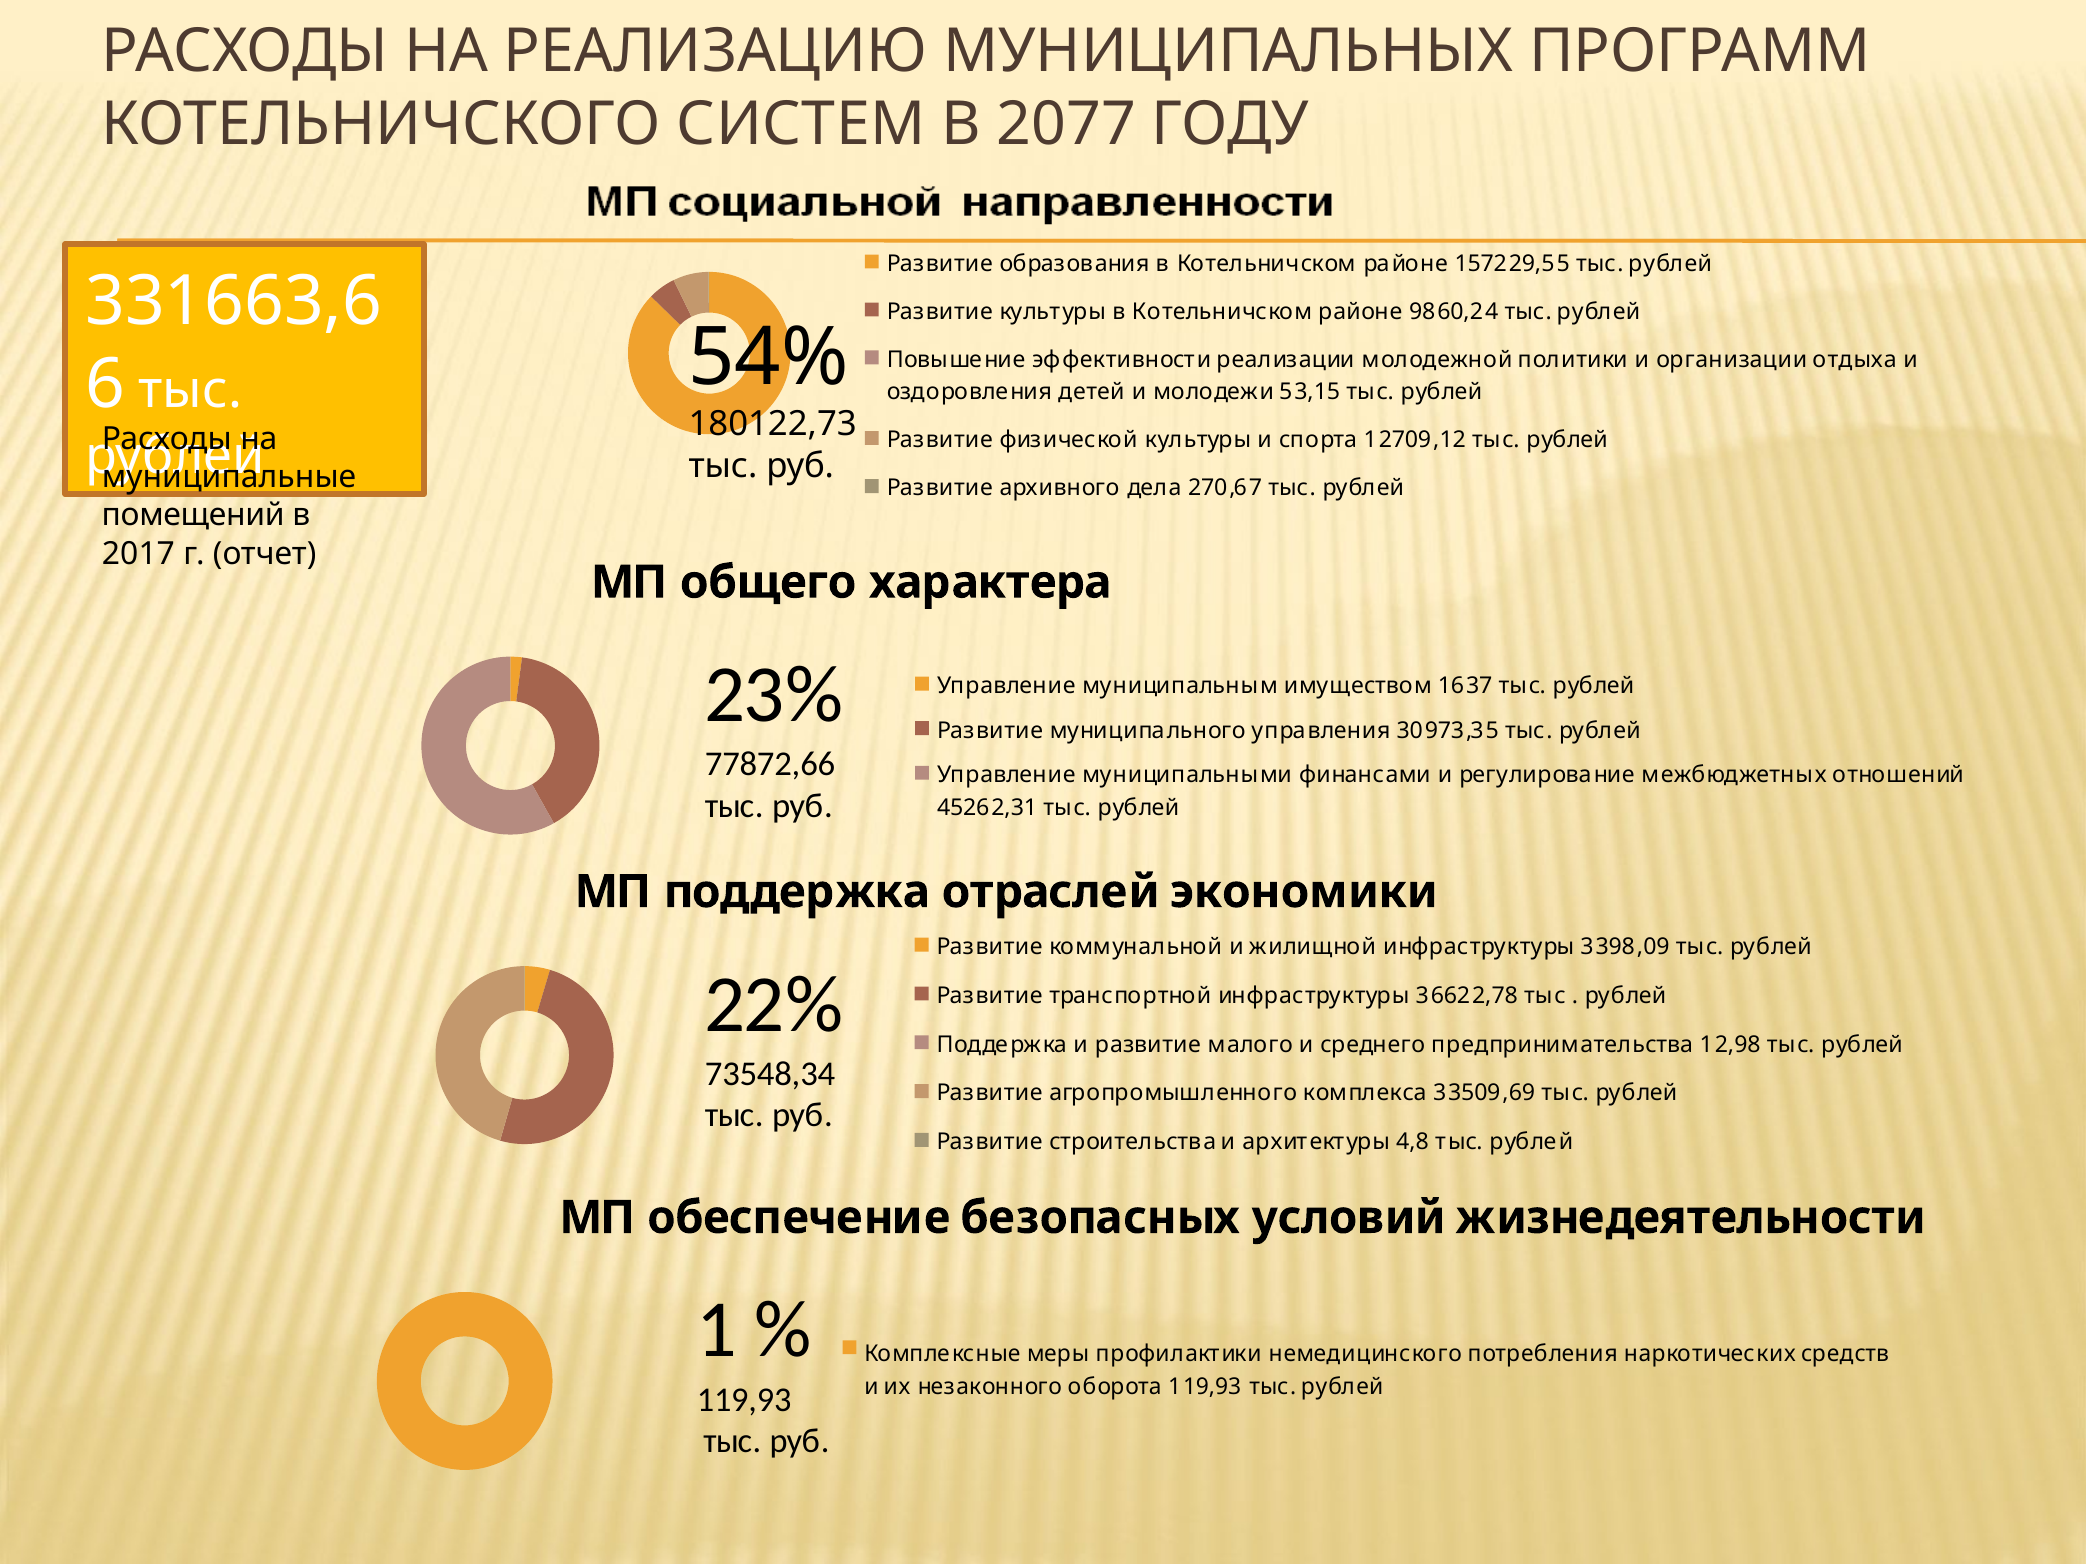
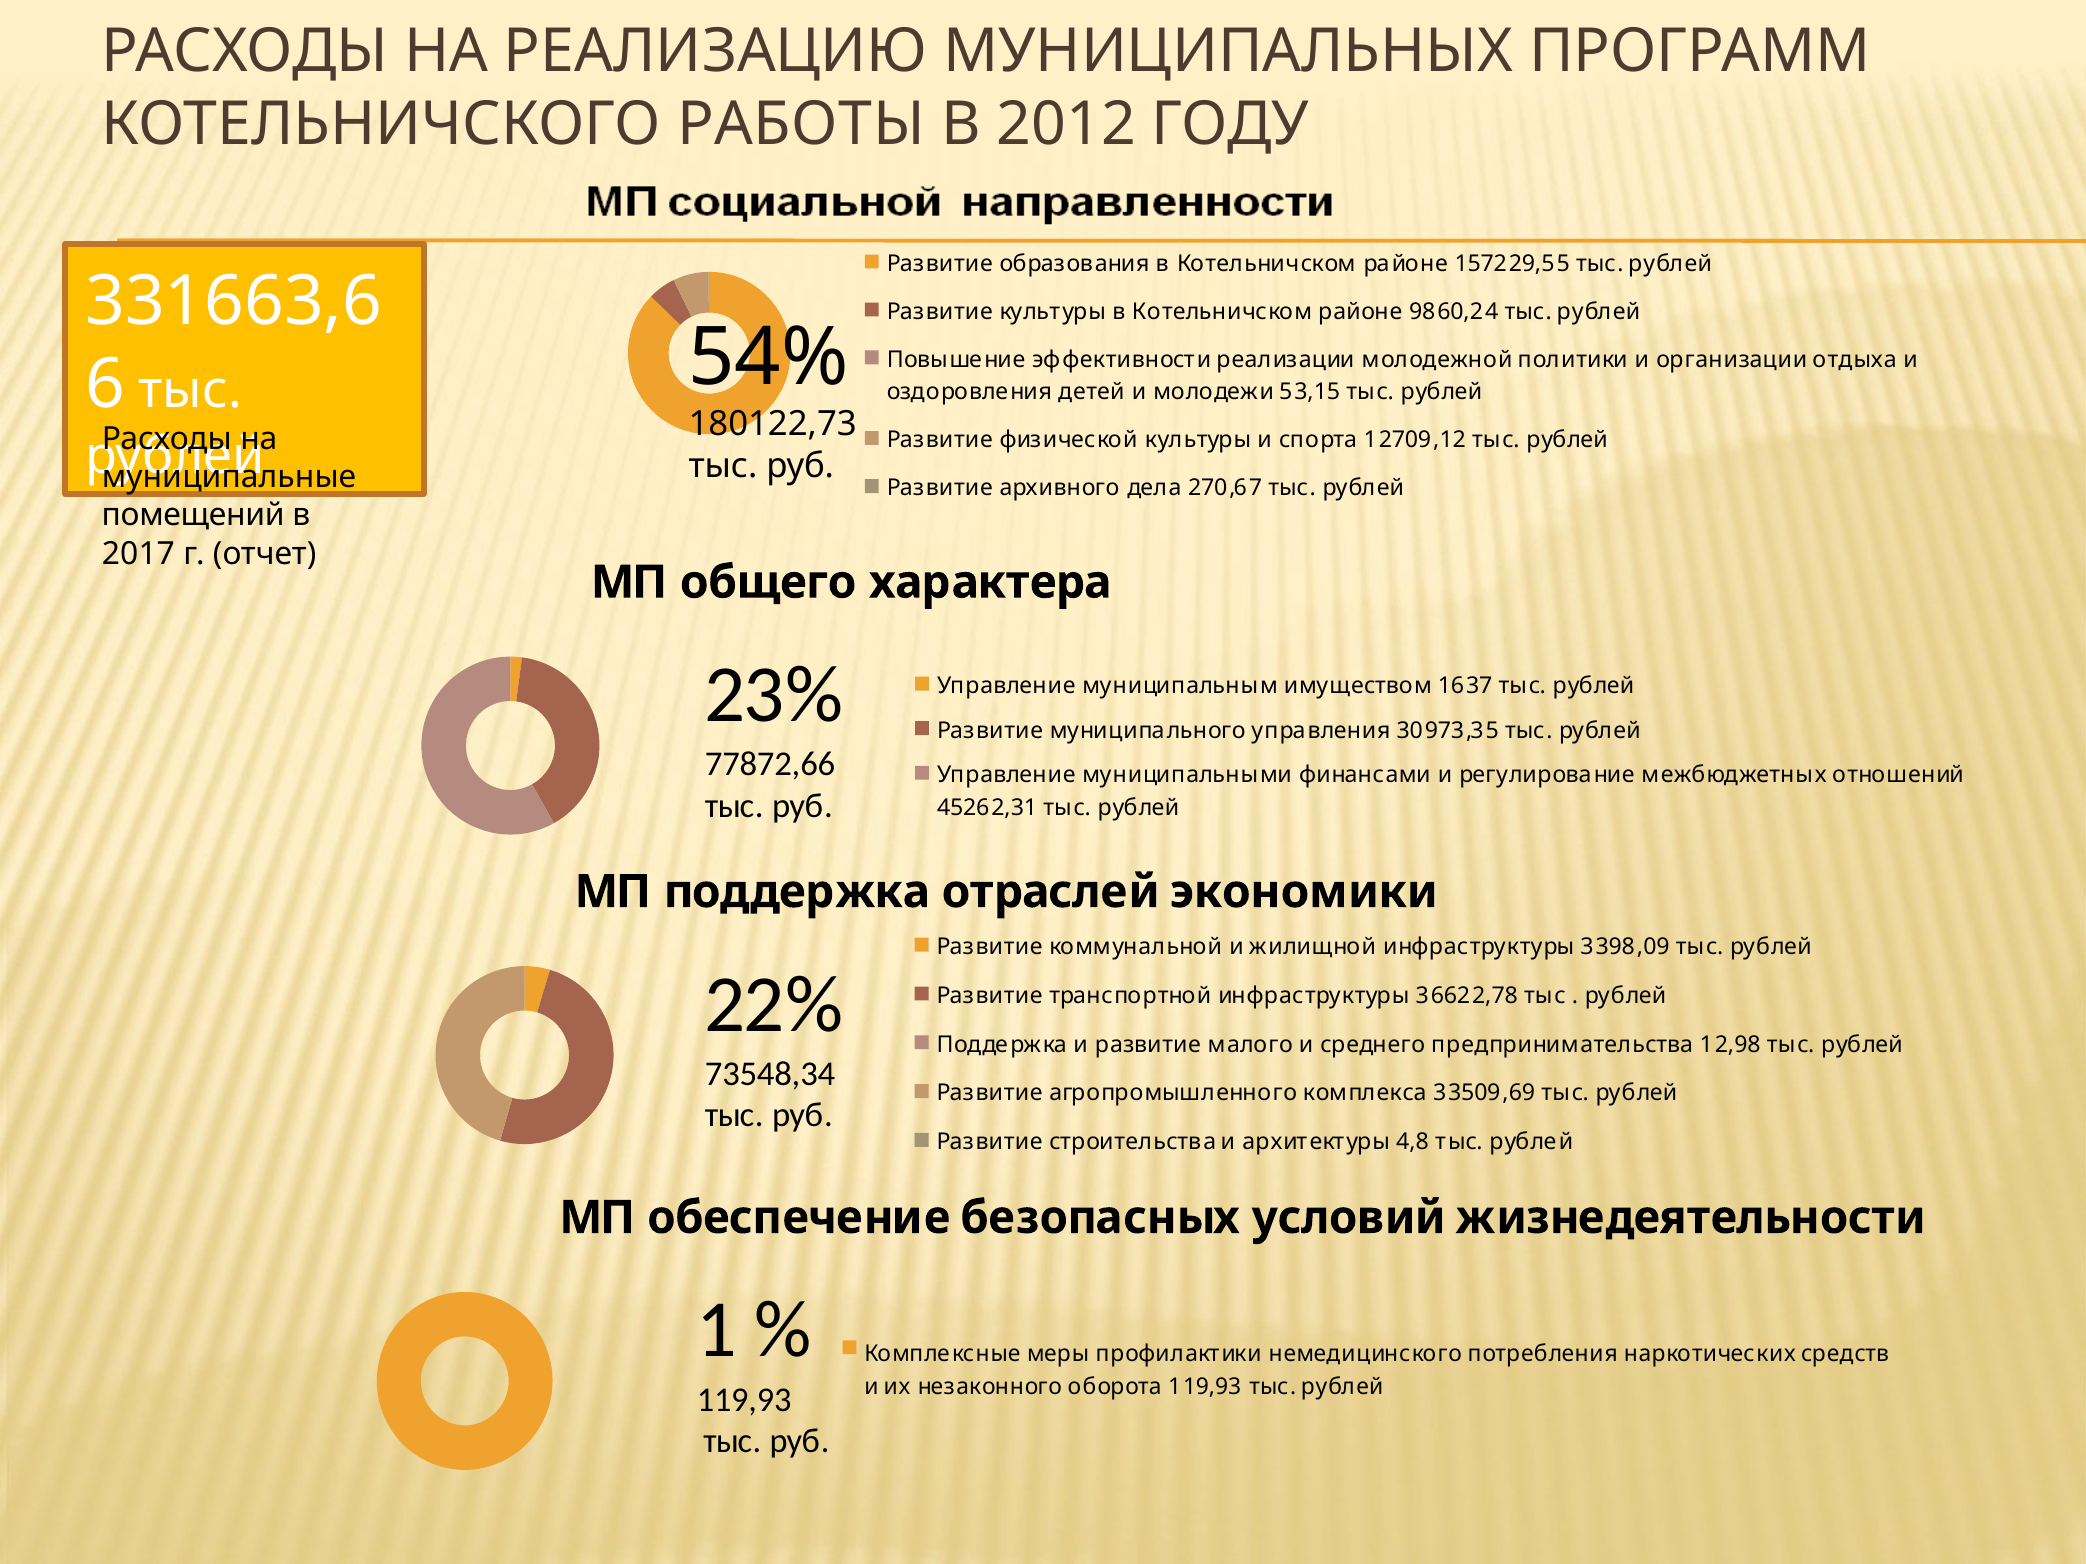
СИСТЕМ: СИСТЕМ -> РАБОТЫ (801, 124)
2077: 2077 -> 2012 (1066, 124)
